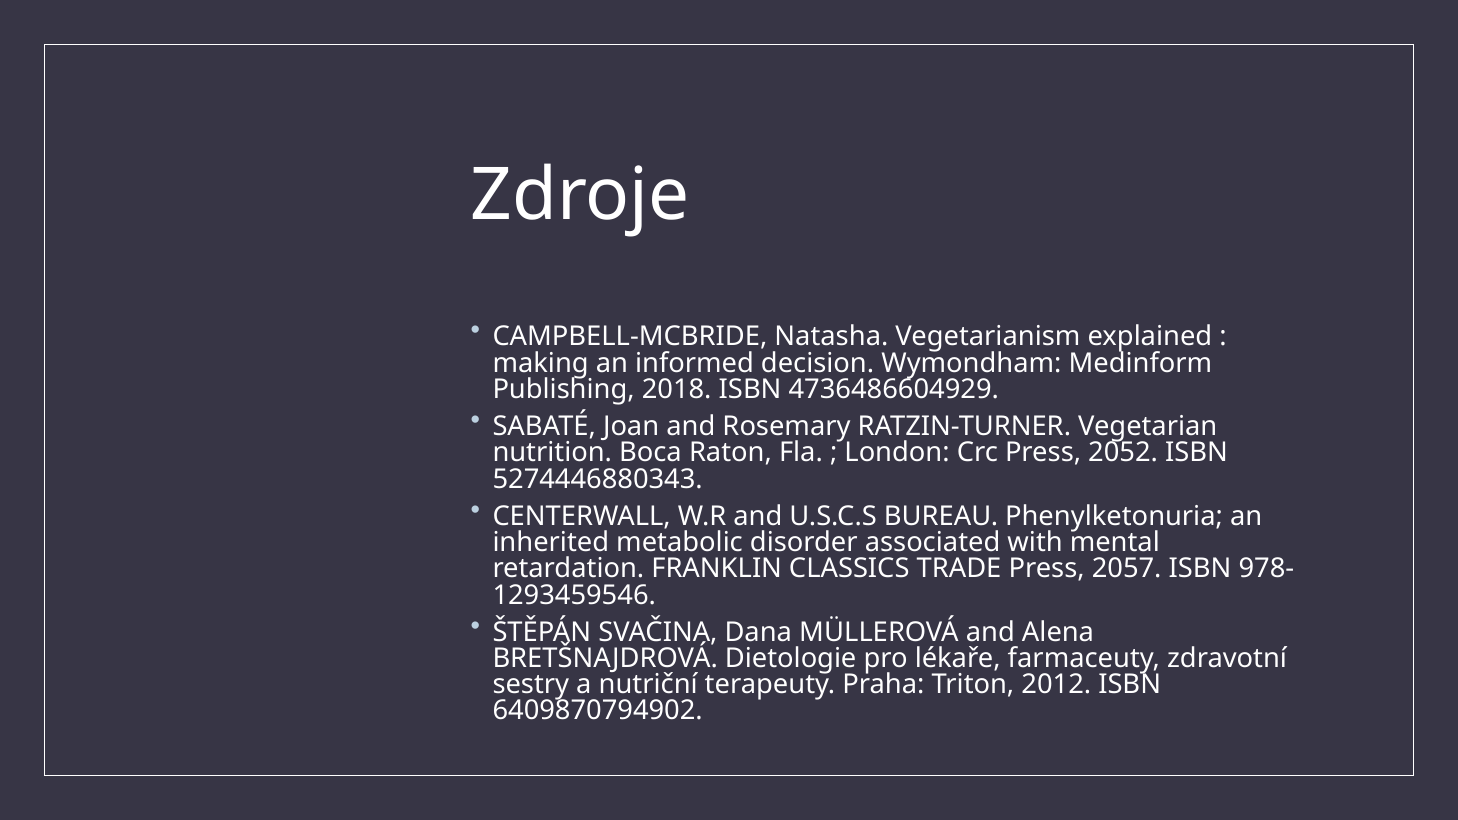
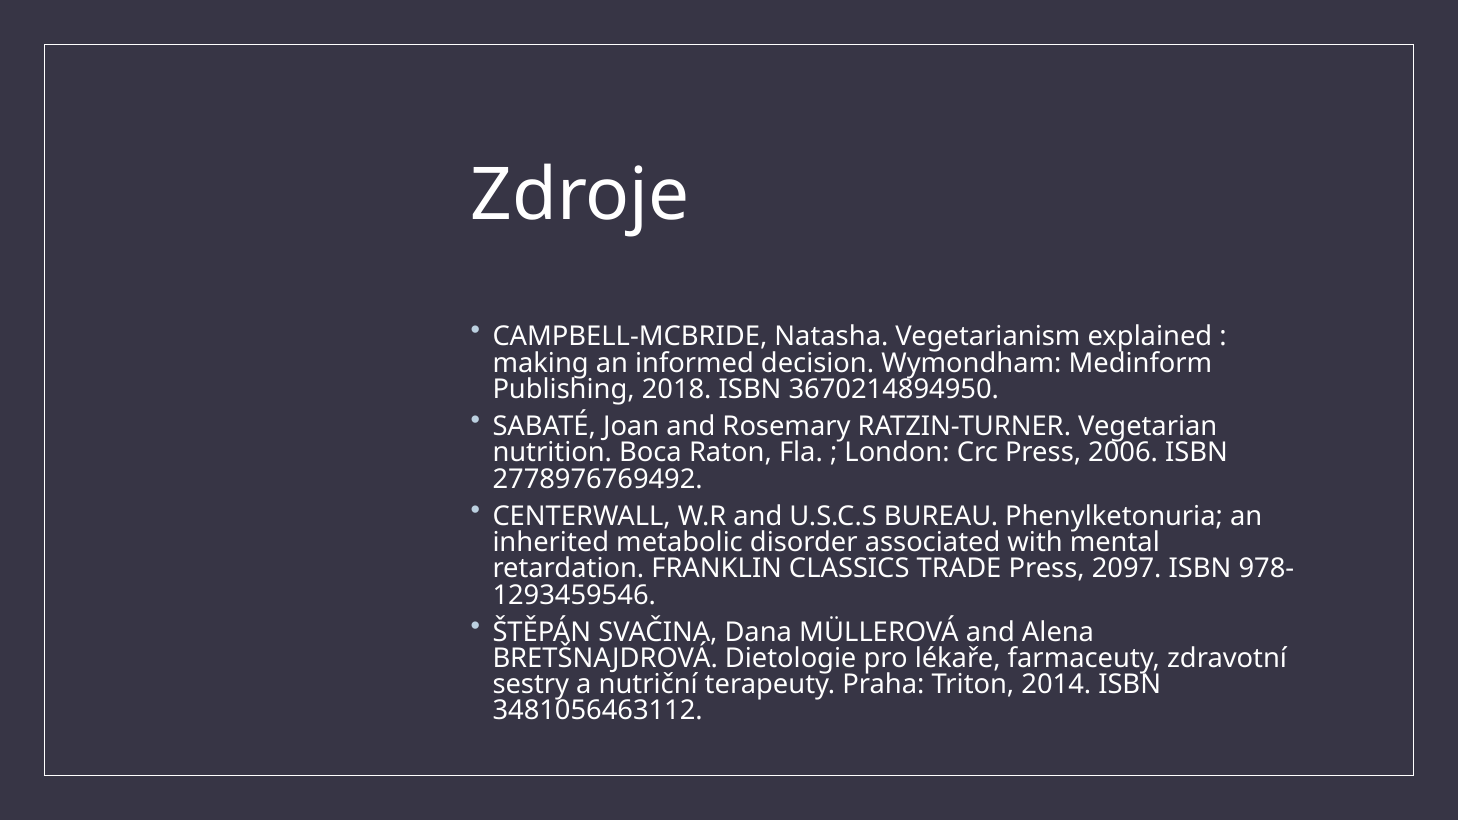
4736486604929: 4736486604929 -> 3670214894950 (894, 389)
2052: 2052 -> 2006 (1123, 453)
5274446880343: 5274446880343 -> 2778976769492 (598, 479)
2057: 2057 -> 2097 (1127, 569)
2012: 2012 -> 2014 (1056, 685)
6409870794902: 6409870794902 -> 3481056463112 (598, 711)
